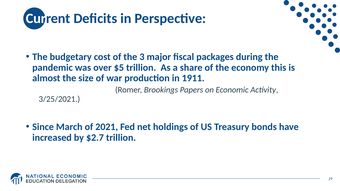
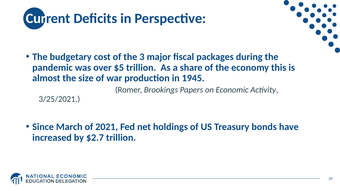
1911: 1911 -> 1945 (193, 78)
